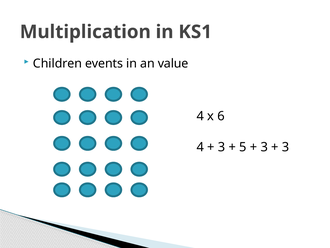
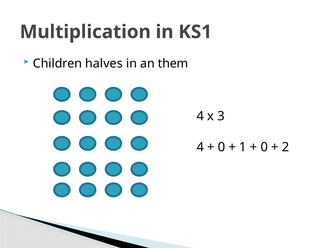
events: events -> halves (104, 63)
value: value -> them (173, 63)
6: 6 -> 3 (221, 116)
3: 3 -> 0 (222, 147)
5: 5 -> 1 (243, 147)
3: 3 -> 0 (264, 147)
3: 3 -> 2 (285, 147)
